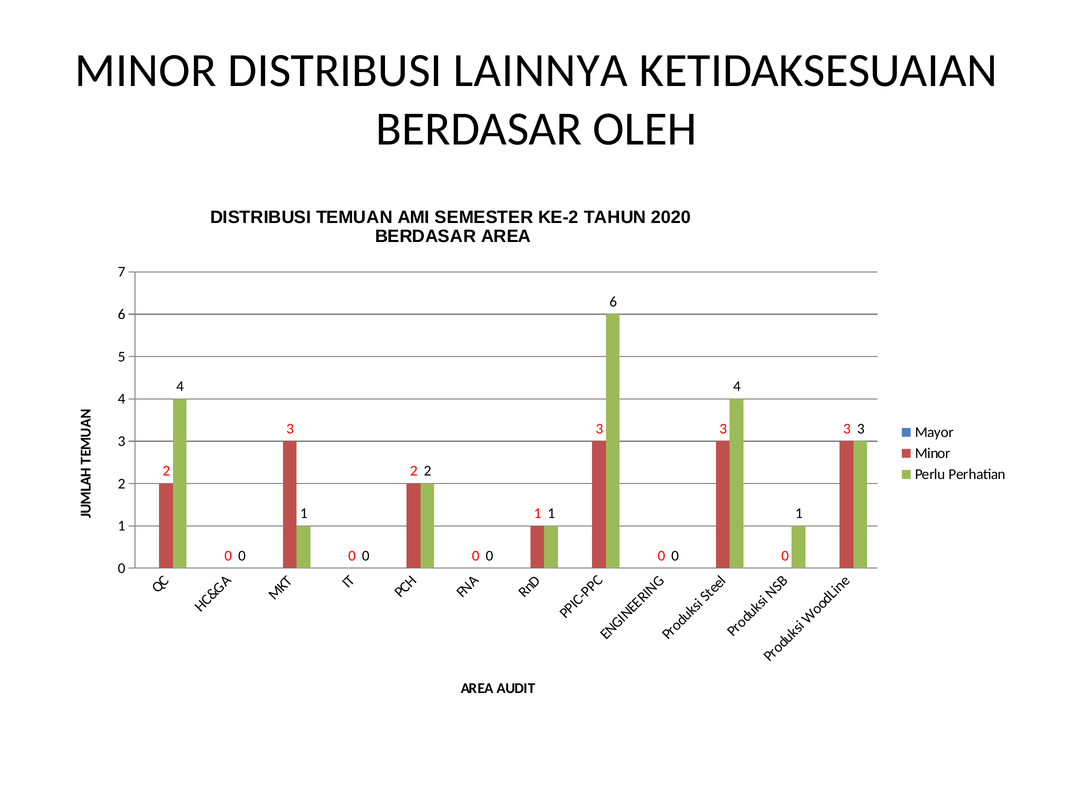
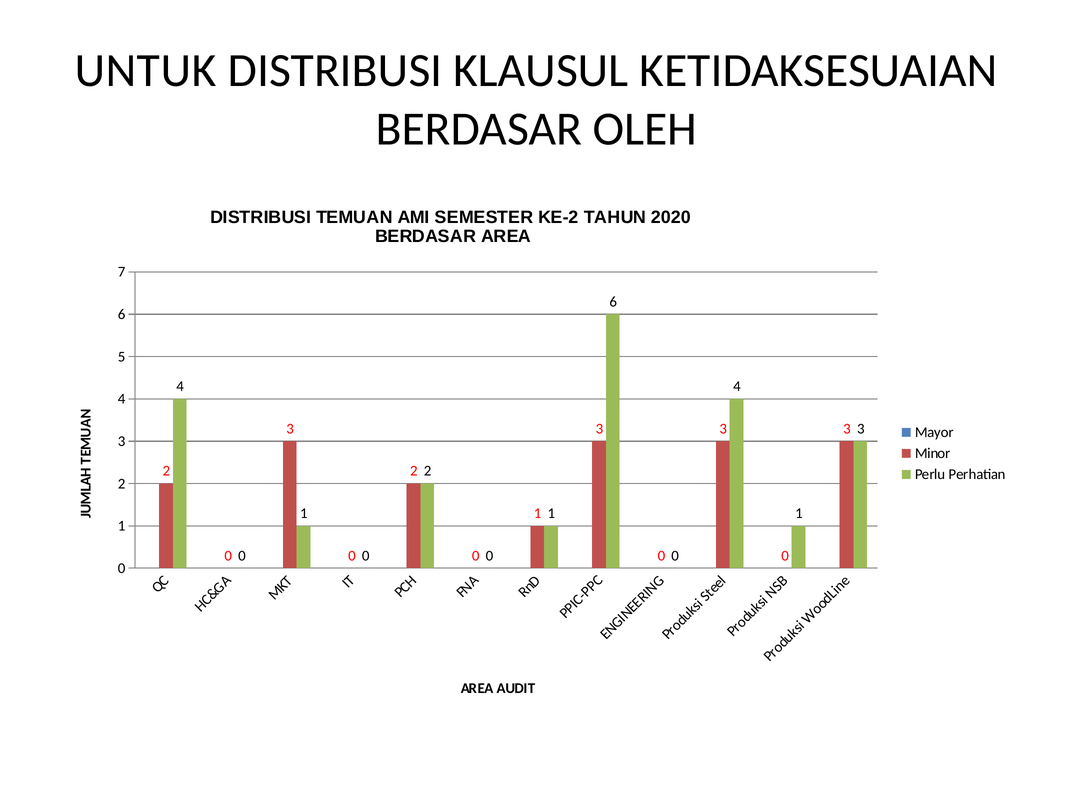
MINOR: MINOR -> UNTUK (146, 71)
LAINNYA: LAINNYA -> KLAUSUL (541, 71)
